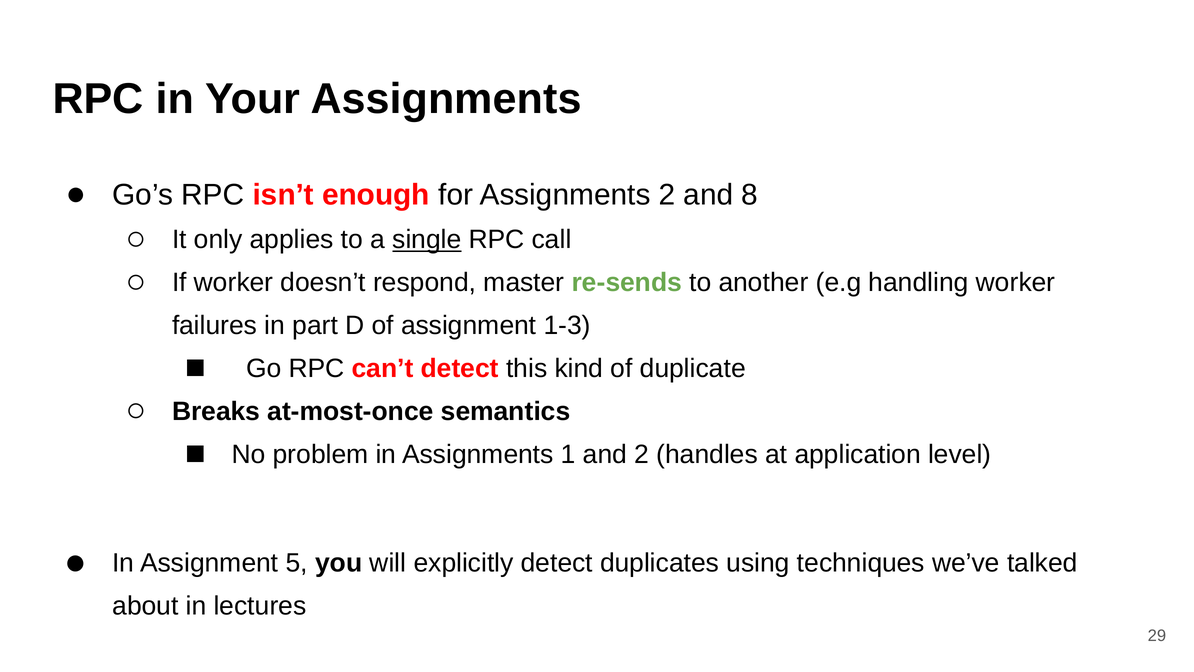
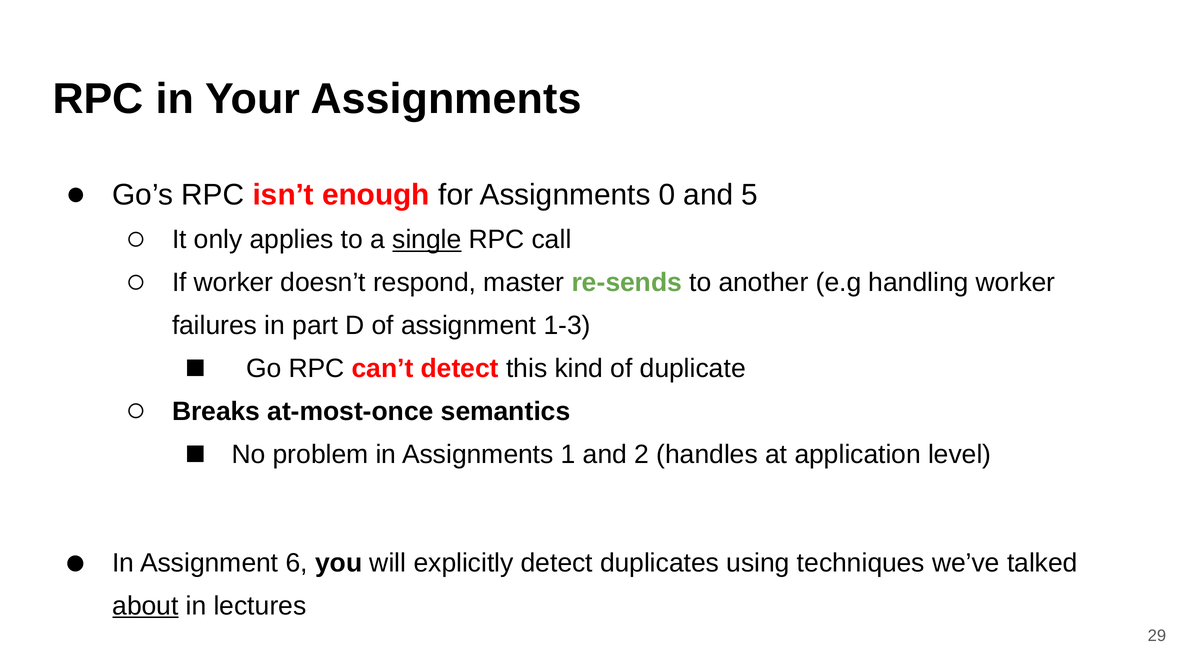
Assignments 2: 2 -> 0 (667, 195)
8: 8 -> 5 (750, 195)
5: 5 -> 6 (297, 563)
about underline: none -> present (145, 606)
